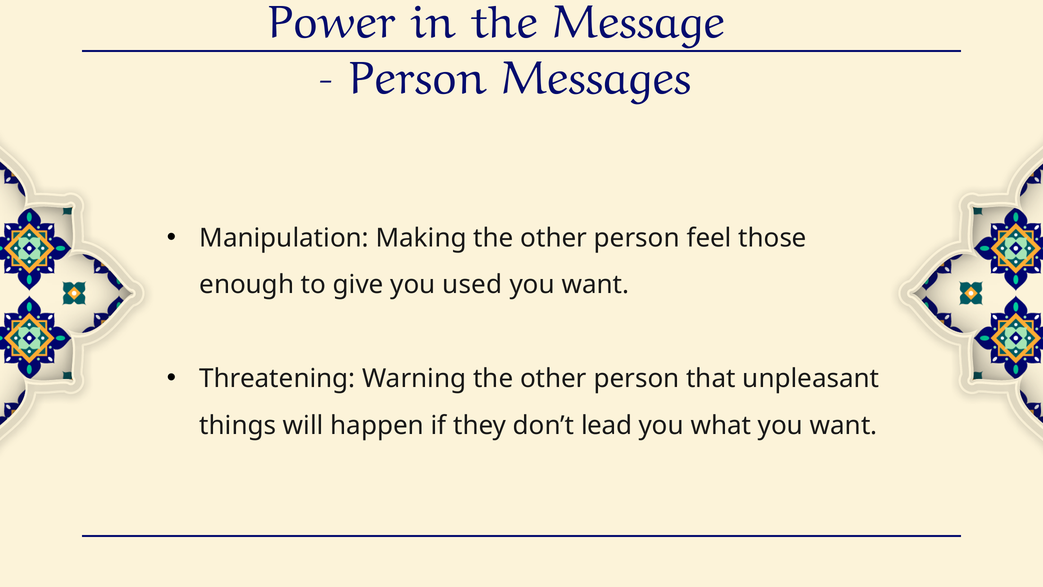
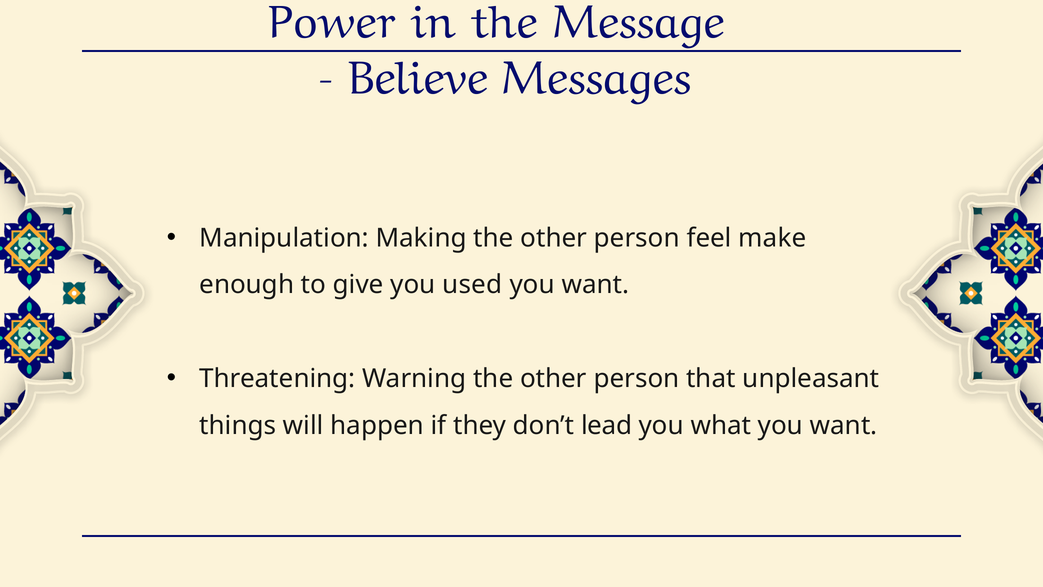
Person: Person -> Believe (418, 78)
those: those -> make (772, 238)
